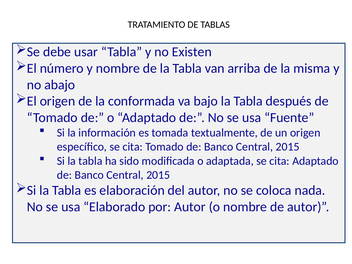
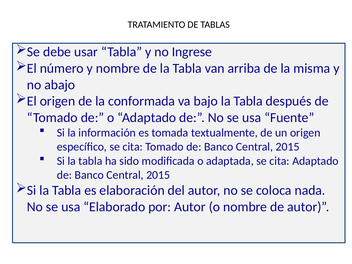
Existen: Existen -> Ingrese (192, 52)
